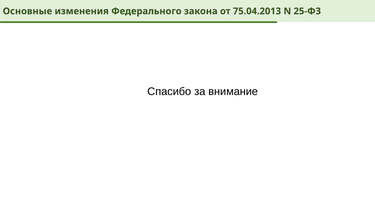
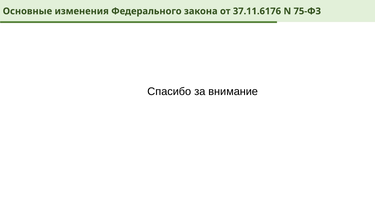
75.04.2013: 75.04.2013 -> 37.11.6176 (257, 11)
25-ФЗ: 25-ФЗ -> 75-ФЗ (307, 11)
